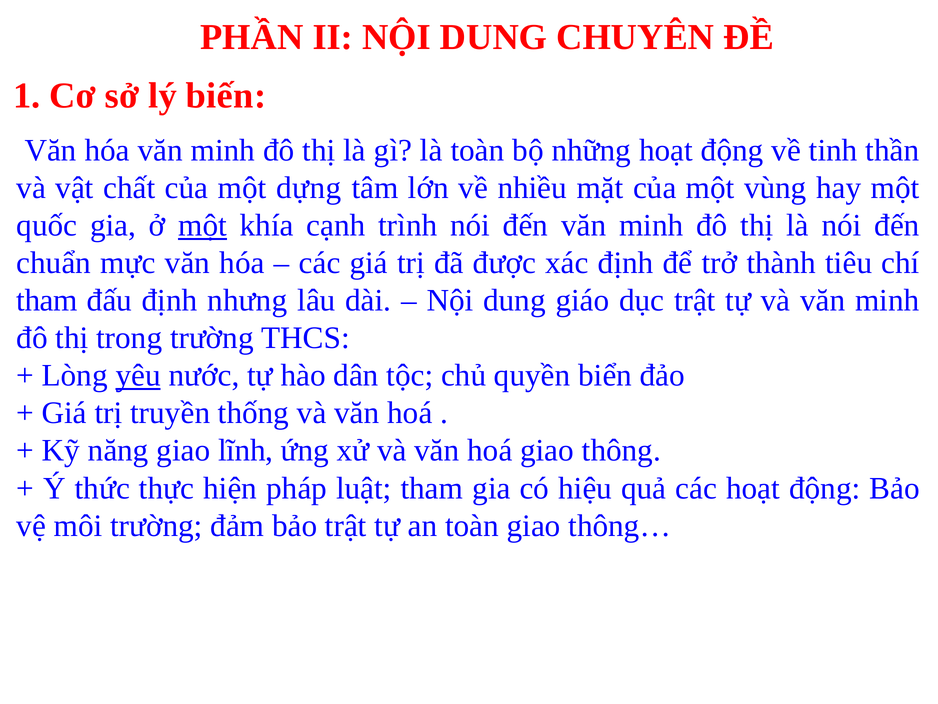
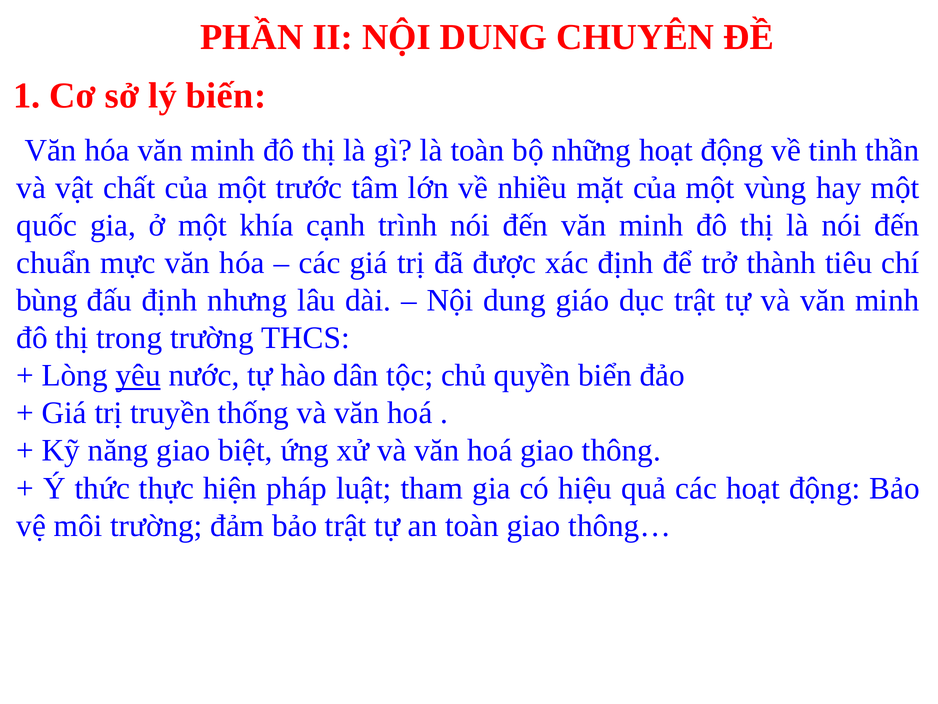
dựng: dựng -> trước (309, 188)
một underline: present -> none (203, 225)
tham: tham -> bùng (47, 300)
lĩnh: lĩnh -> biệt (245, 450)
